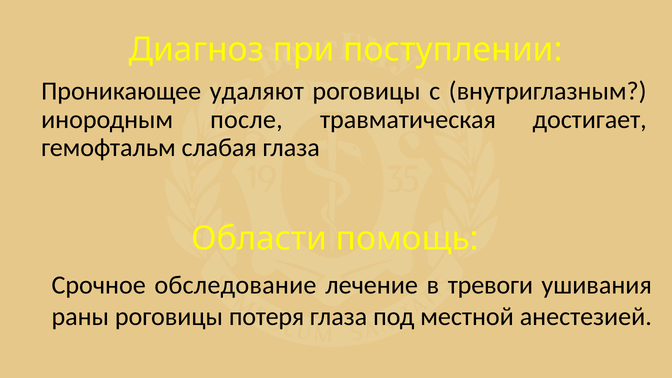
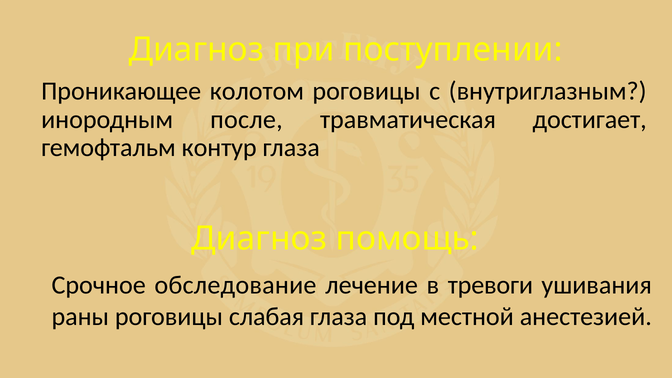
удаляют: удаляют -> колотом (257, 91)
слабая: слабая -> контур (219, 148)
Области: Области -> Диагноз (259, 239)
потеря: потеря -> слабая (267, 317)
